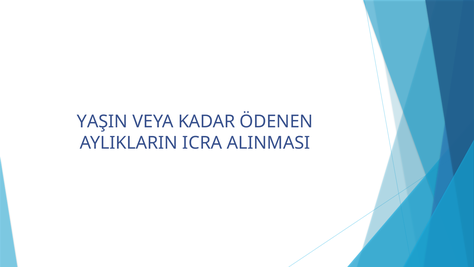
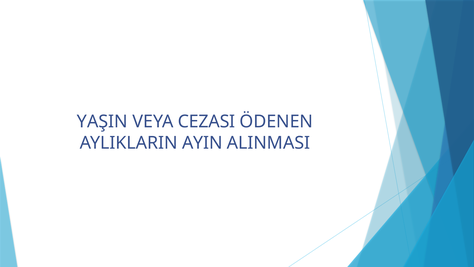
KADAR: KADAR -> CEZASI (207, 121)
ICRA: ICRA -> AYIN (202, 143)
